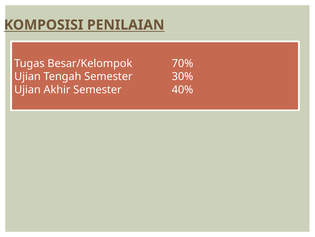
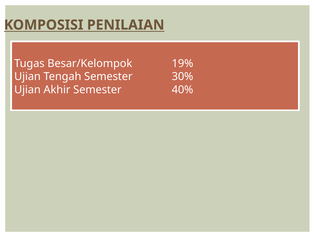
70%: 70% -> 19% (183, 63)
